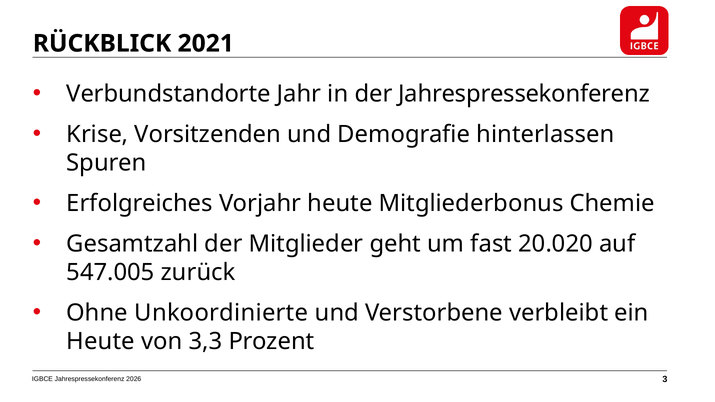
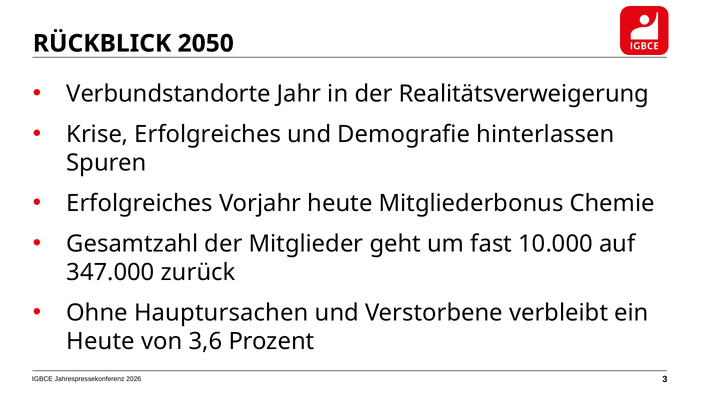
2021: 2021 -> 2050 (206, 44)
der Jahrespressekonferenz: Jahrespressekonferenz -> Realitätsverweigerung (524, 94)
Krise Vorsitzenden: Vorsitzenden -> Erfolgreiches (208, 134)
20.020: 20.020 -> 10.000 (556, 244)
547.005: 547.005 -> 347.000 (110, 273)
Unkoordinierte: Unkoordinierte -> Hauptursachen (221, 313)
3,3: 3,3 -> 3,6 (205, 342)
